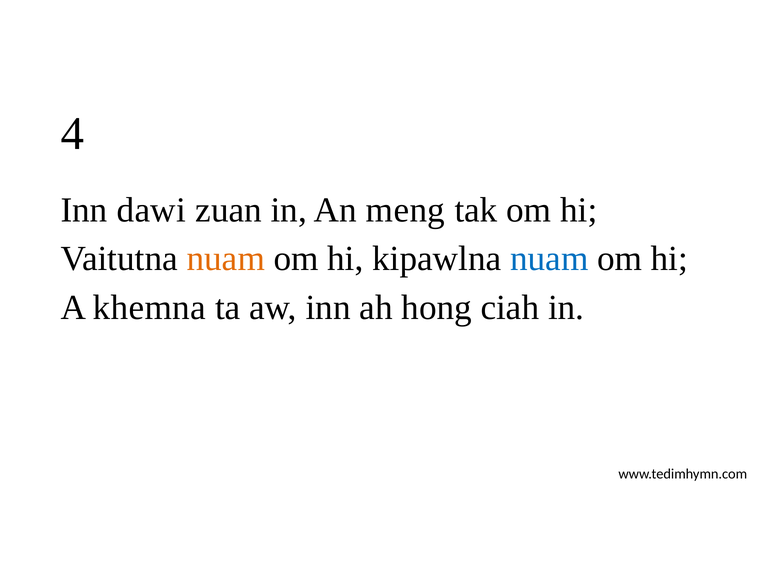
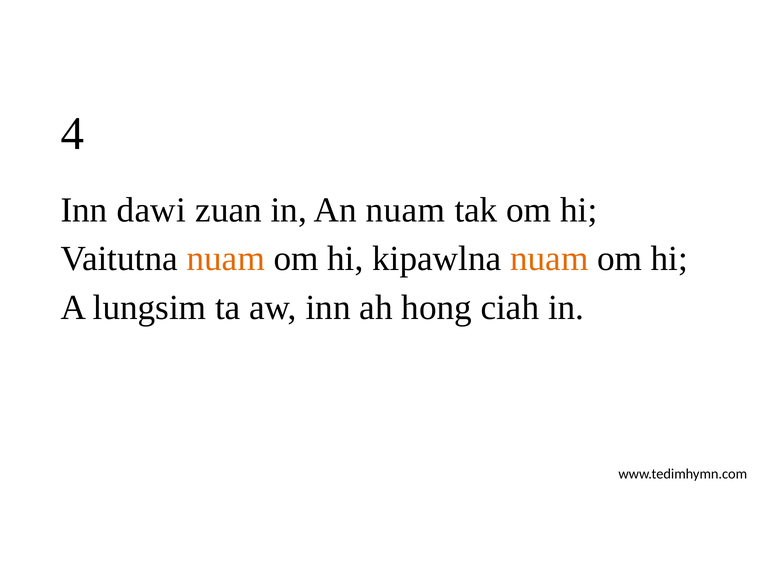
An meng: meng -> nuam (405, 210)
nuam colour: blue -> orange (549, 259)
khemna: khemna -> lungsim (150, 307)
